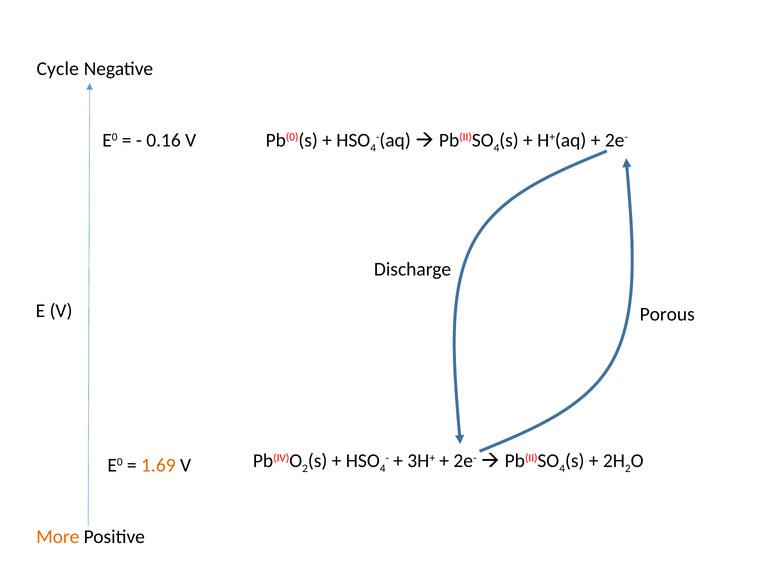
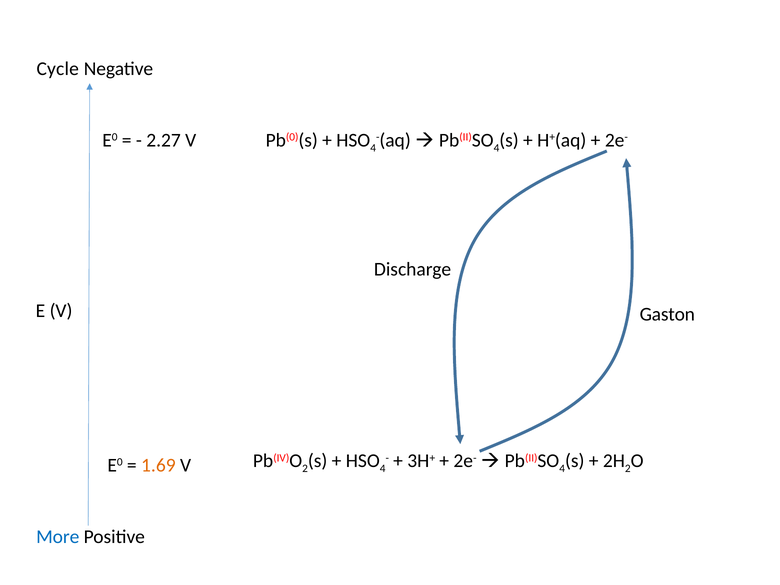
0.16: 0.16 -> 2.27 (164, 140)
Porous: Porous -> Gaston (667, 314)
More colour: orange -> blue (58, 537)
